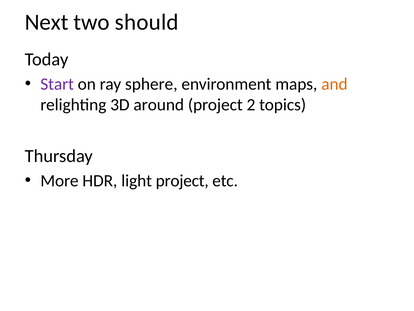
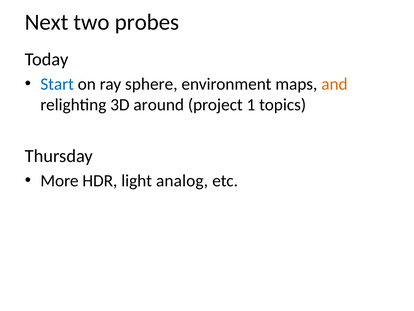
should: should -> probes (147, 22)
Start colour: purple -> blue (57, 84)
2: 2 -> 1 (251, 105)
light project: project -> analog (182, 180)
